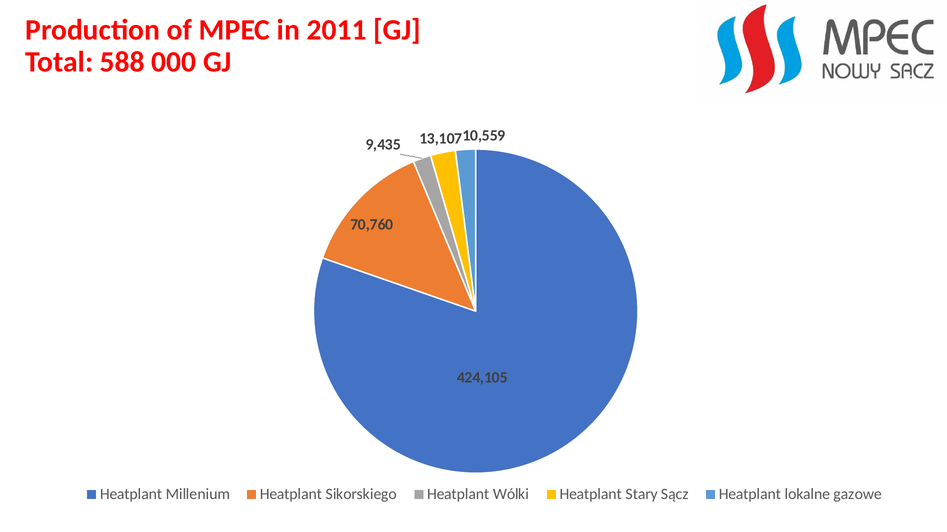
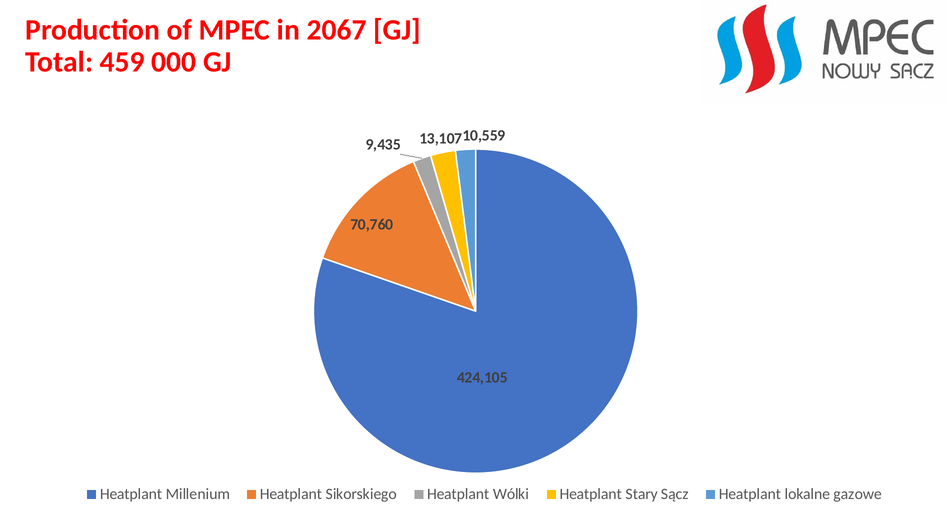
2011: 2011 -> 2067 (337, 30)
588: 588 -> 459 (122, 62)
